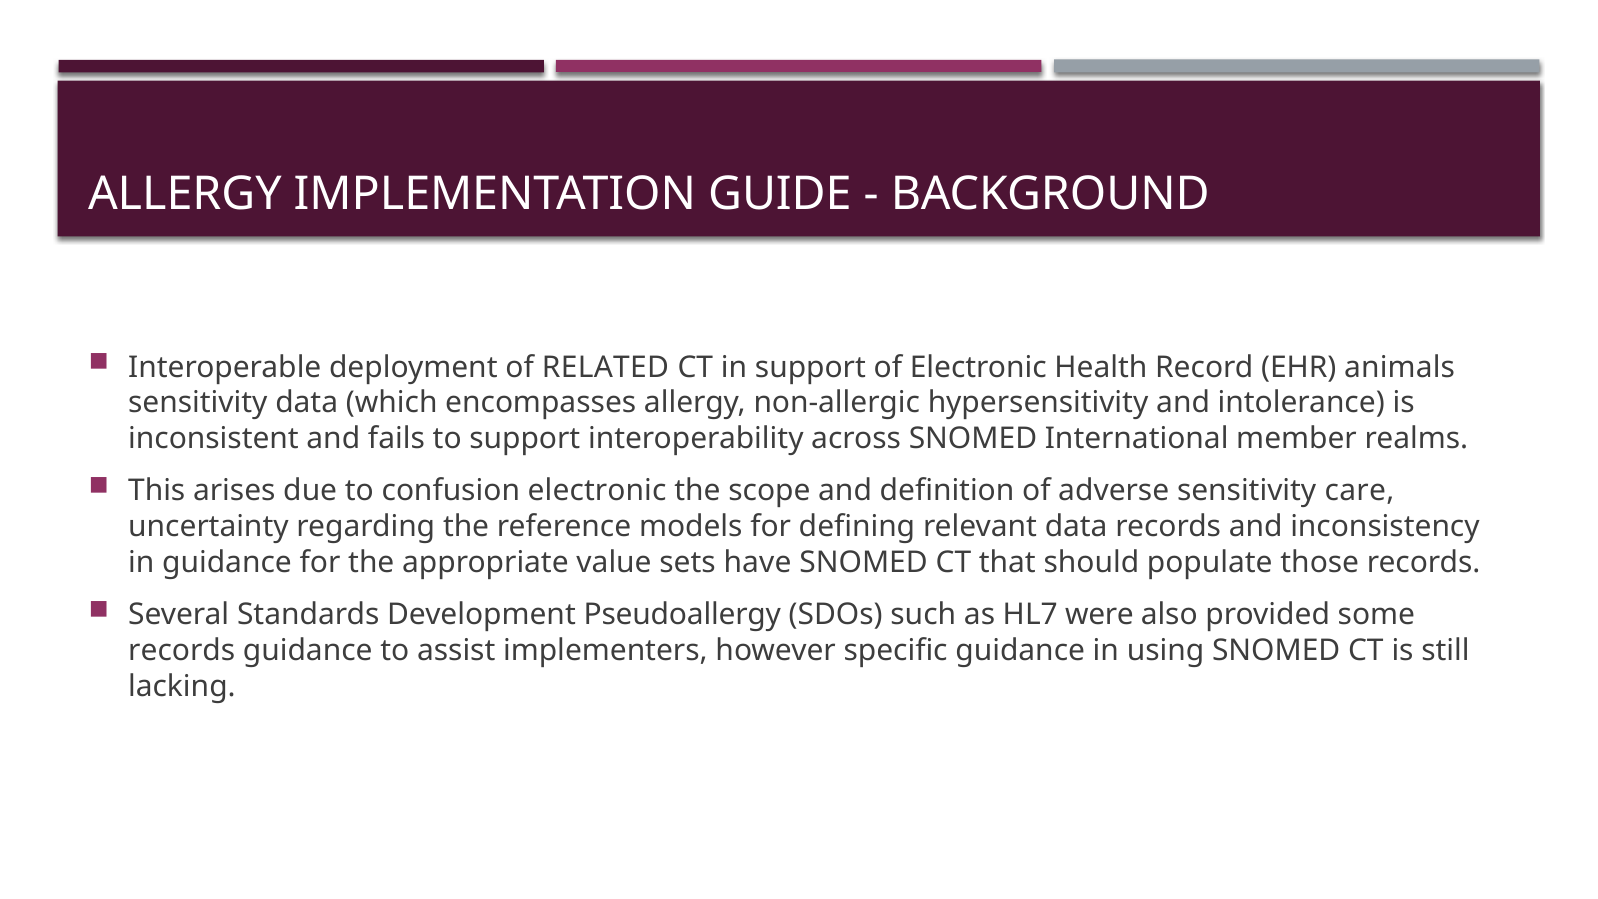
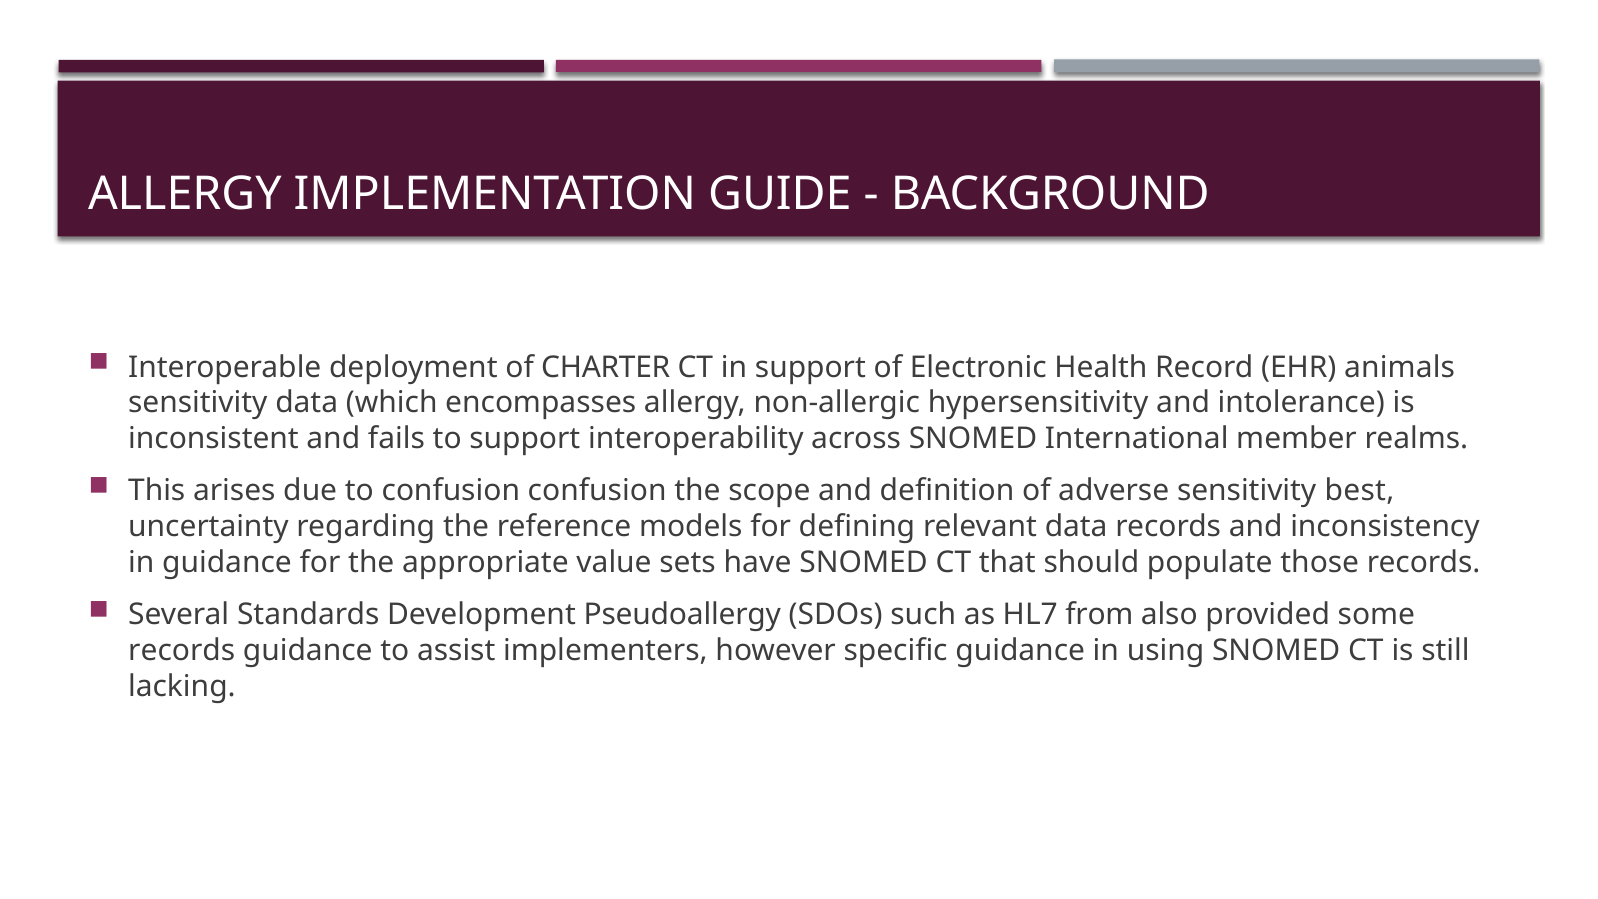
RELATED: RELATED -> CHARTER (606, 367)
confusion electronic: electronic -> confusion (597, 491)
care: care -> best (1359, 491)
were: were -> from (1099, 615)
